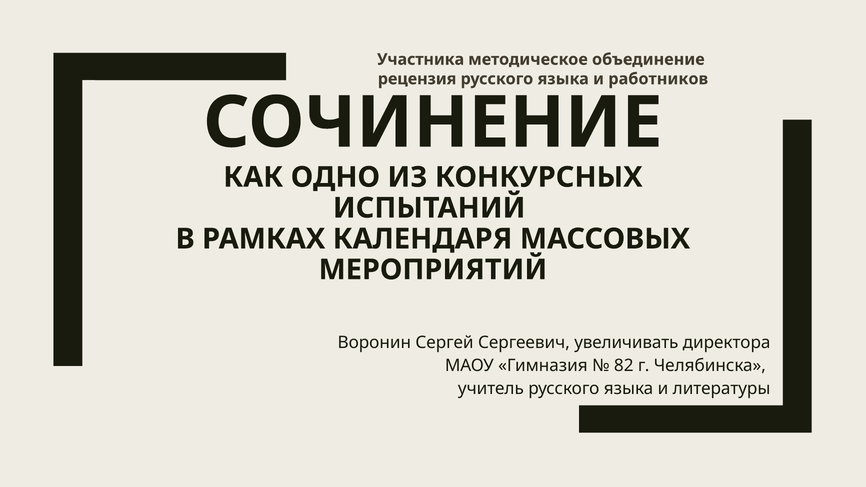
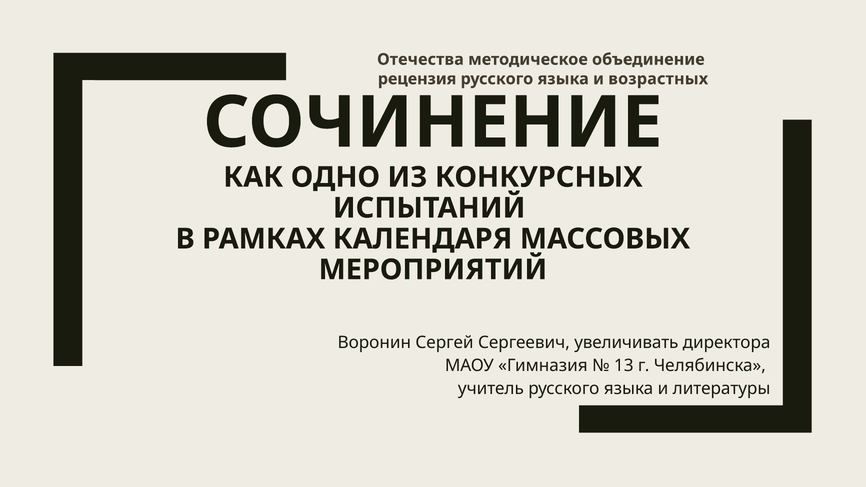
Участника: Участника -> Отечества (420, 59)
работников: работников -> возрастных (658, 79)
82: 82 -> 13 (624, 366)
